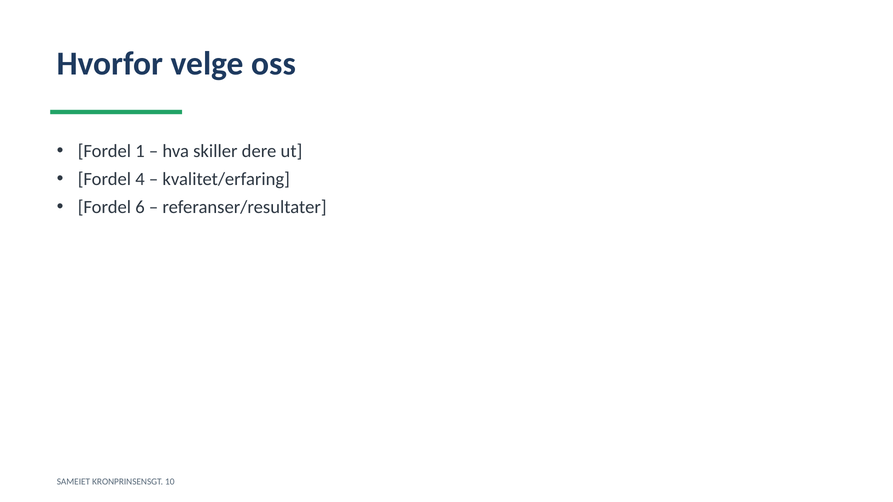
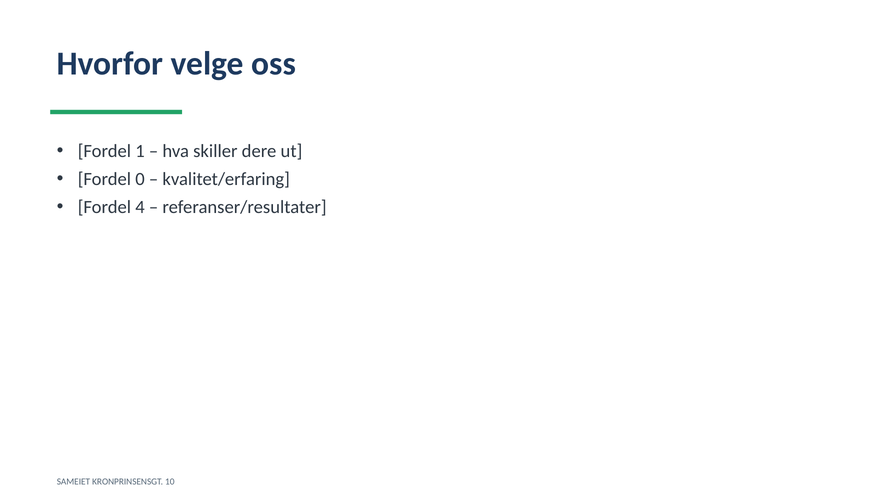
4: 4 -> 0 (140, 179)
6: 6 -> 4 (140, 207)
